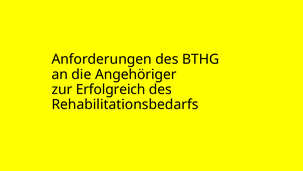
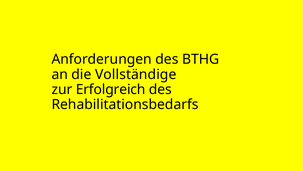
Angehöriger: Angehöriger -> Vollständige (136, 74)
